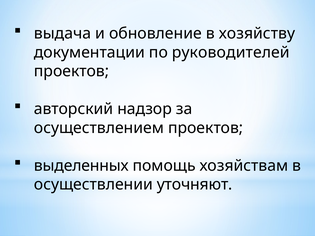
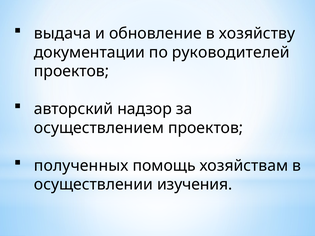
выделенных: выделенных -> полученных (81, 166)
уточняют: уточняют -> изучения (195, 185)
